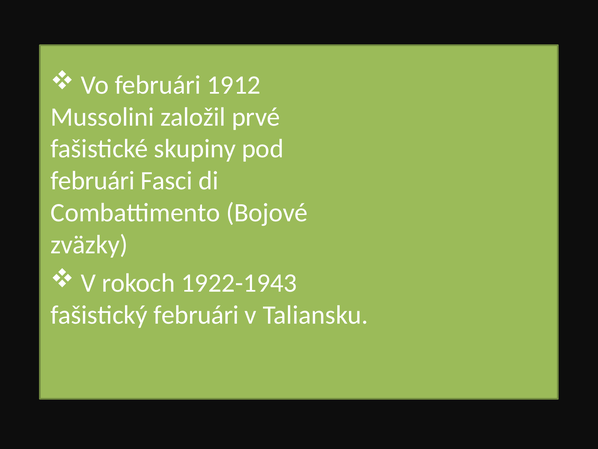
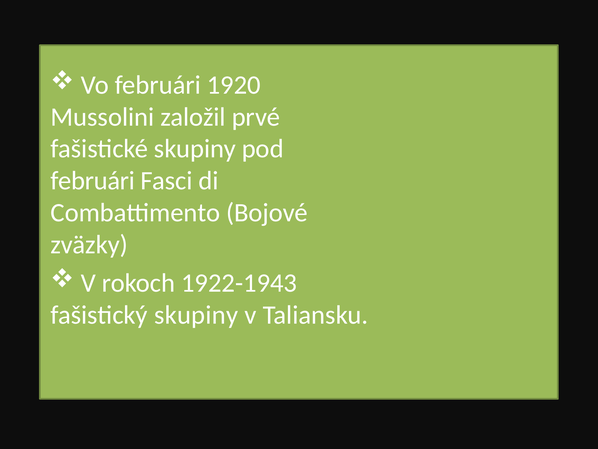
1912: 1912 -> 1920 (234, 85)
fašistický februári: februári -> skupiny (196, 315)
